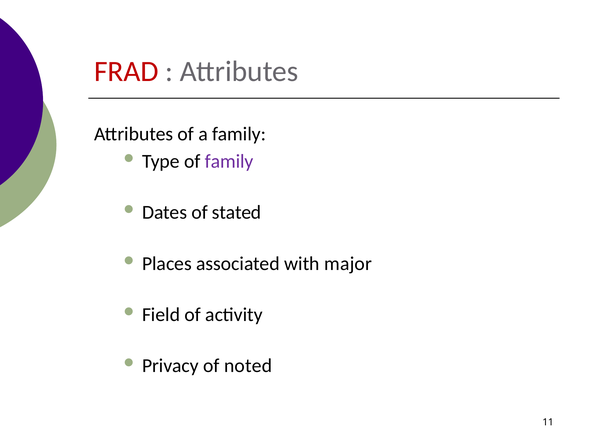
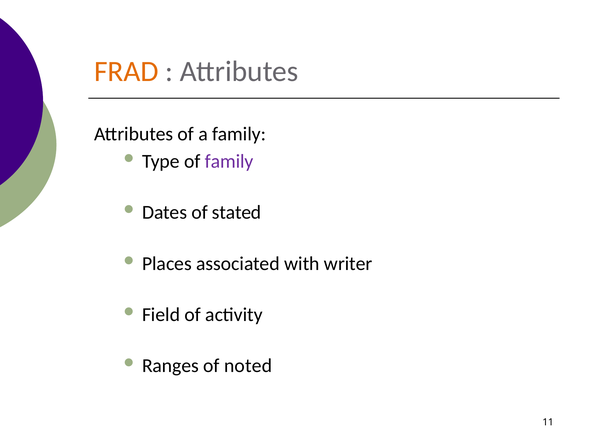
FRAD colour: red -> orange (126, 72)
major: major -> writer (348, 263)
Privacy: Privacy -> Ranges (170, 365)
